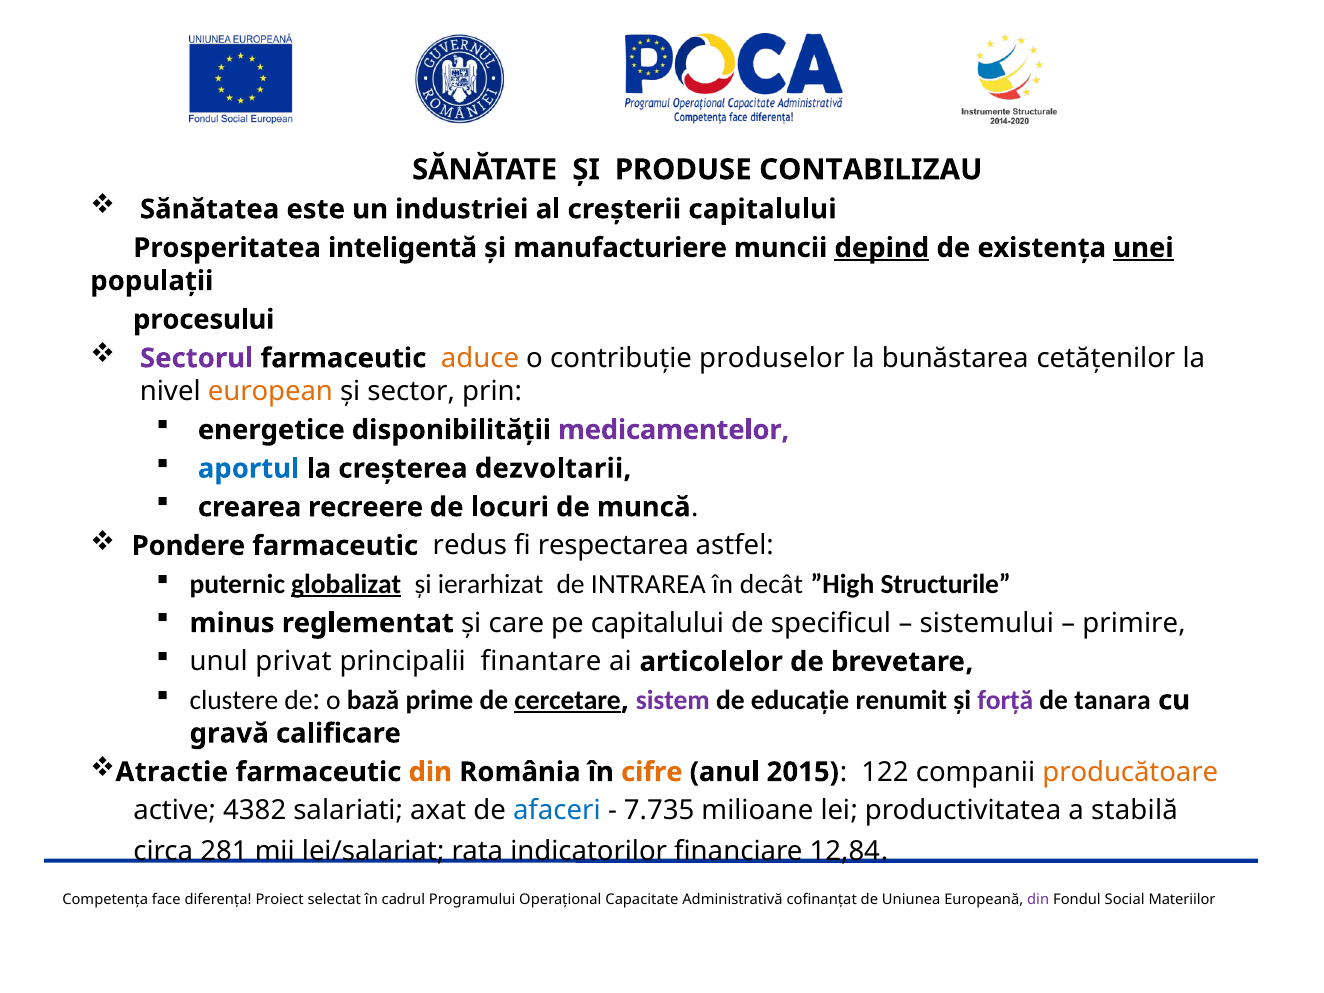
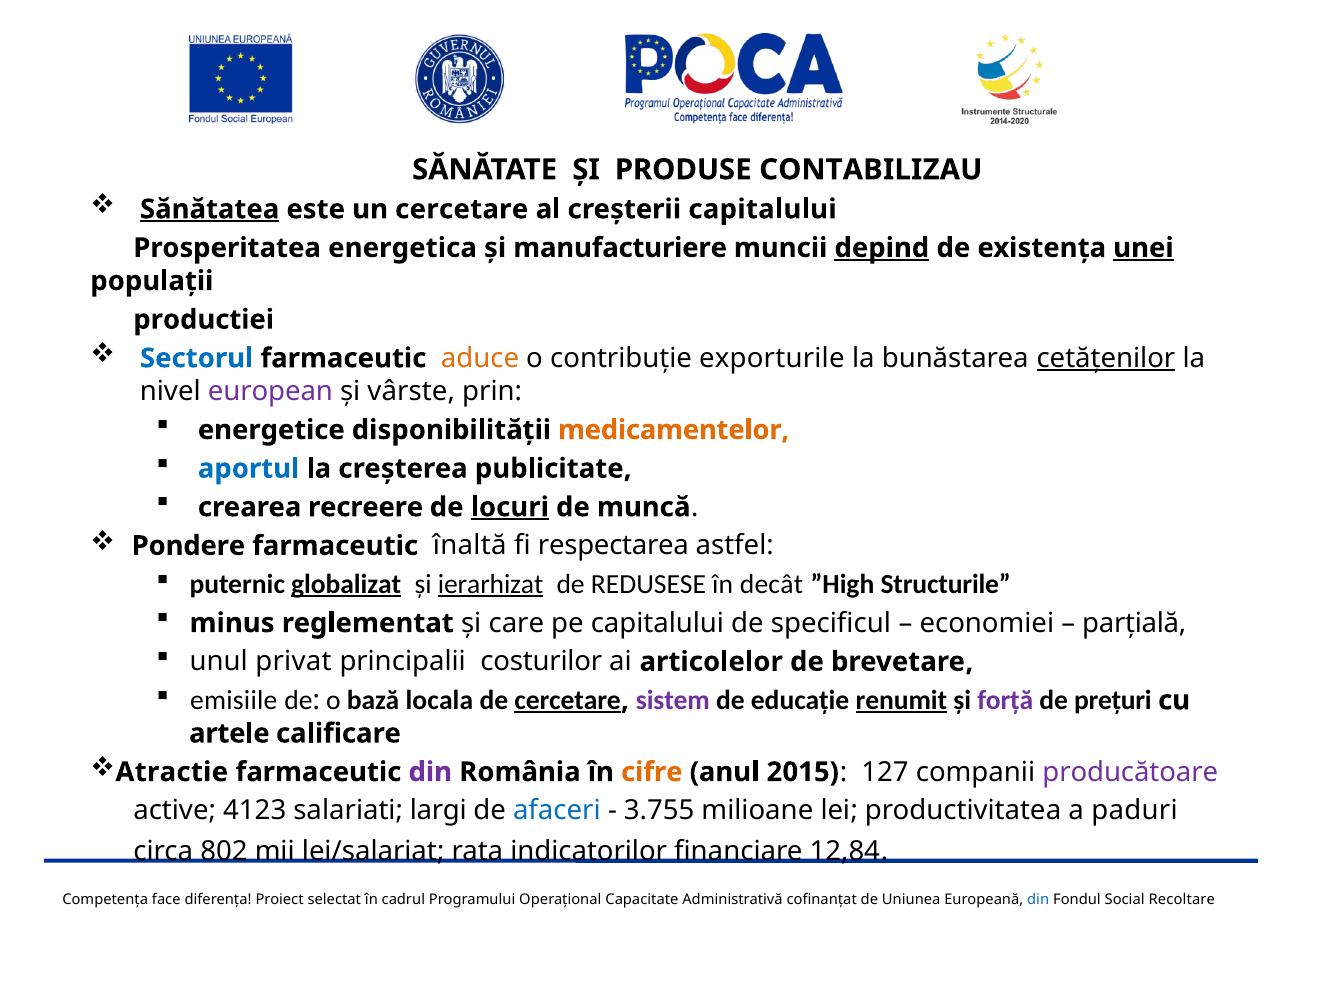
Sănătatea underline: none -> present (210, 209)
un industriei: industriei -> cercetare (462, 209)
inteligentă: inteligentă -> energetica (402, 248)
procesului: procesului -> productiei (204, 320)
Sectorul colour: purple -> blue (197, 358)
produselor: produselor -> exporturile (772, 358)
cetățenilor underline: none -> present (1106, 358)
european colour: orange -> purple (270, 391)
sector: sector -> vârste (411, 391)
medicamentelor colour: purple -> orange (674, 430)
dezvoltarii: dezvoltarii -> publicitate (553, 469)
locuri underline: none -> present (510, 507)
redus: redus -> înaltă (470, 546)
ierarhizat underline: none -> present (491, 584)
INTRAREA: INTRAREA -> REDUSESE (649, 584)
sistemului: sistemului -> economiei (987, 623)
primire: primire -> parțială (1134, 623)
finantare: finantare -> costurilor (541, 662)
clustere: clustere -> emisiile (234, 700)
prime: prime -> locala (439, 700)
renumit underline: none -> present (901, 700)
tanara: tanara -> prețuri (1113, 700)
gravă: gravă -> artele (229, 733)
din colour: orange -> purple (430, 772)
122: 122 -> 127 (885, 772)
producătoare colour: orange -> purple (1130, 772)
4382: 4382 -> 4123 (255, 811)
axat: axat -> largi (438, 811)
7.735: 7.735 -> 3.755 (659, 811)
stabilă: stabilă -> paduri (1134, 811)
281: 281 -> 802 (224, 852)
din colour: purple -> blue (1038, 899)
Materiilor: Materiilor -> Recoltare (1182, 899)
